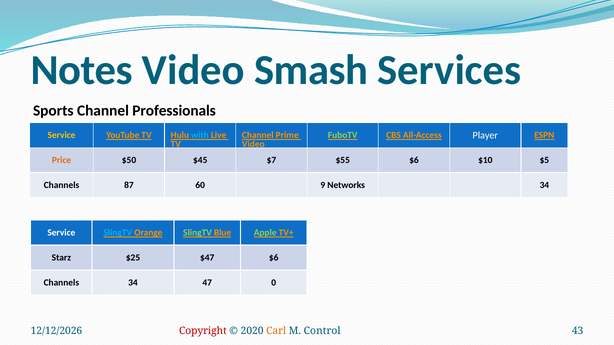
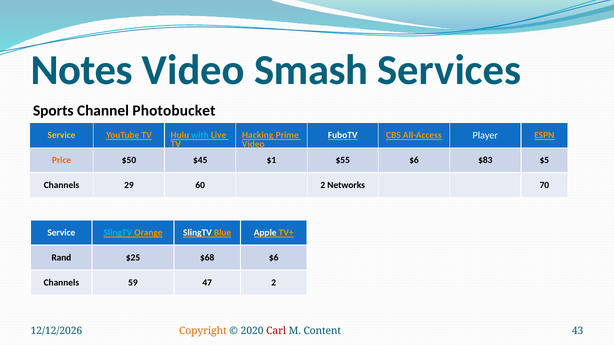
Professionals: Professionals -> Photobucket (174, 111)
Channel: Channel -> Hacking (258, 135)
FuboTV colour: light green -> white (343, 135)
$7: $7 -> $1 (271, 160)
$10: $10 -> $83 (485, 160)
87: 87 -> 29 (129, 185)
60 9: 9 -> 2 (323, 185)
Networks 34: 34 -> 70 (544, 185)
SlingTV colour: light green -> white (197, 233)
Apple colour: light green -> white (265, 233)
Starz: Starz -> Rand (61, 258)
$47: $47 -> $68 (207, 258)
Channels 34: 34 -> 59 (133, 283)
47 0: 0 -> 2 (274, 283)
Copyright colour: red -> orange (203, 331)
Carl colour: orange -> red (276, 331)
Control: Control -> Content (322, 331)
